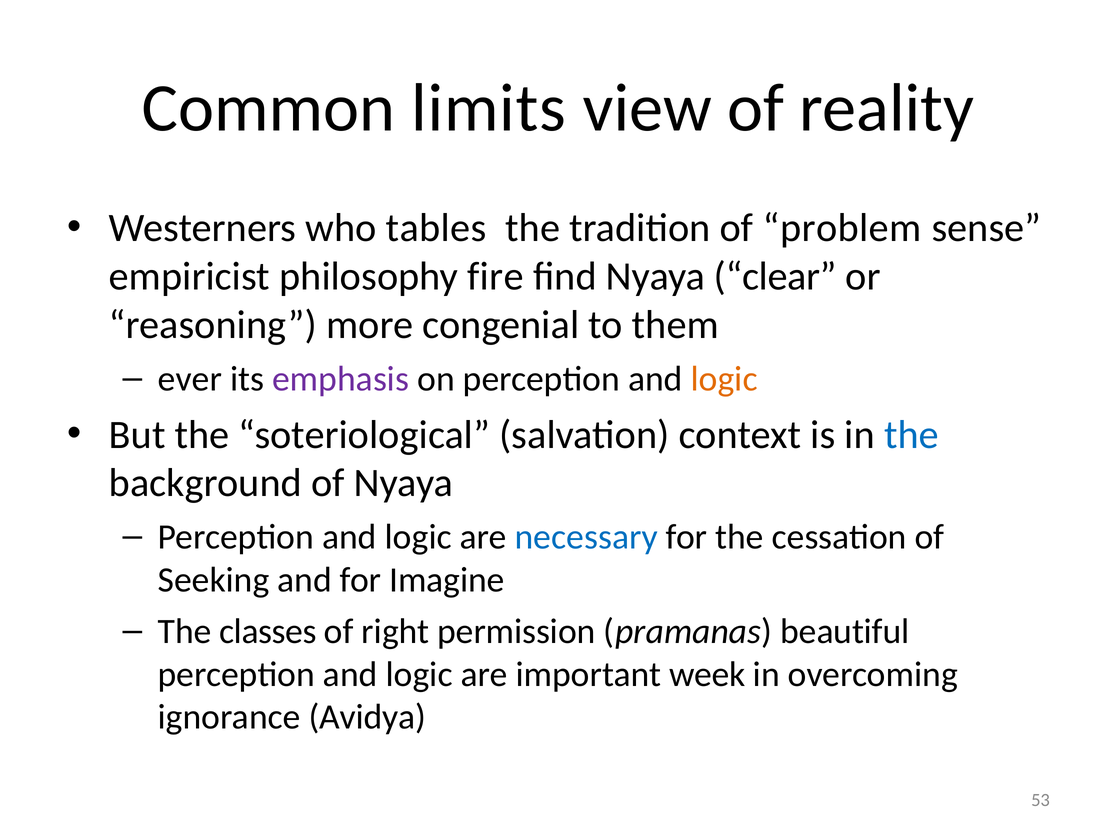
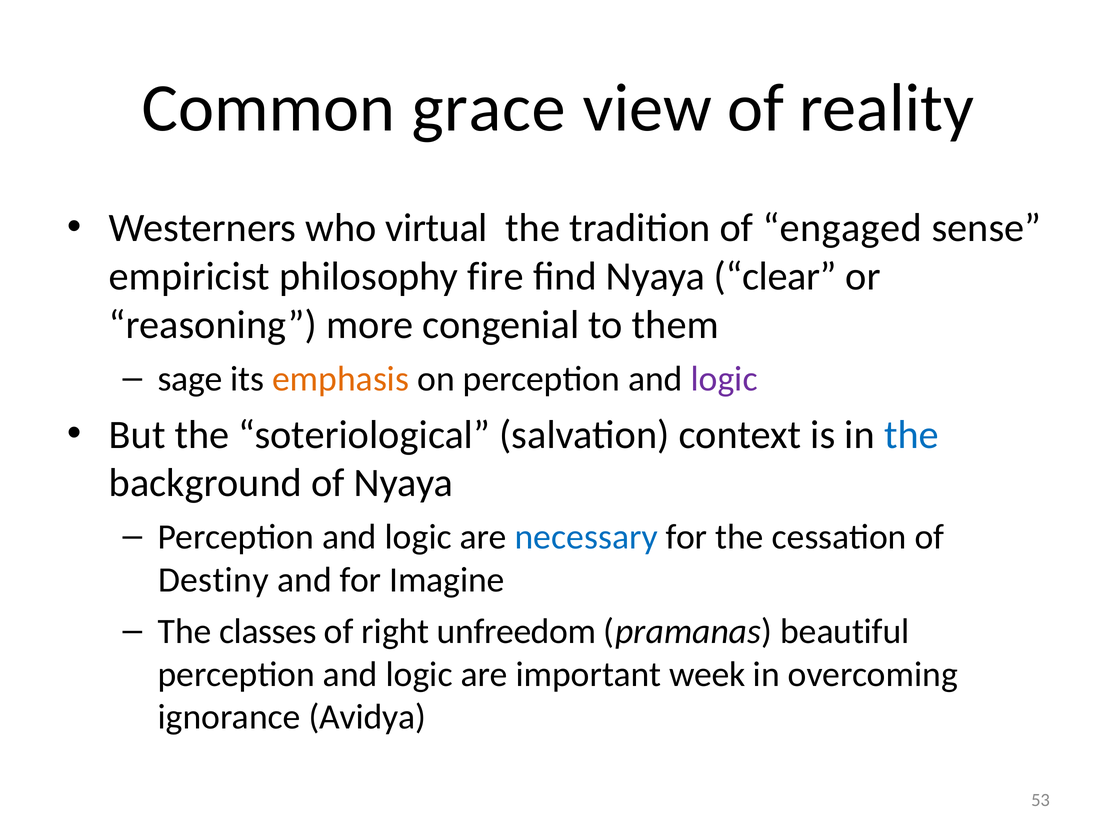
limits: limits -> grace (489, 108)
tables: tables -> virtual (437, 228)
problem: problem -> engaged (842, 228)
ever: ever -> sage (190, 379)
emphasis colour: purple -> orange (341, 379)
logic colour: orange -> purple (724, 379)
Seeking: Seeking -> Destiny (213, 580)
permission: permission -> unfreedom (517, 631)
